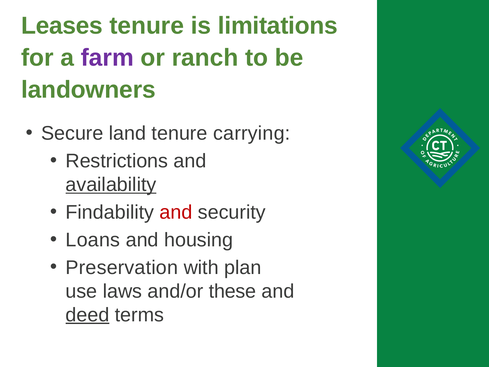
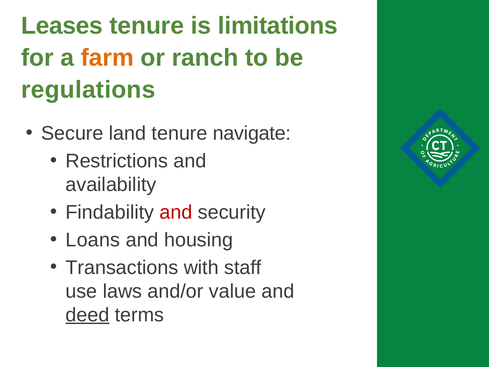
farm colour: purple -> orange (107, 58)
landowners: landowners -> regulations (88, 90)
carrying: carrying -> navigate (252, 133)
availability underline: present -> none (111, 185)
Preservation: Preservation -> Transactions (122, 267)
plan: plan -> staff (243, 267)
these: these -> value (232, 291)
